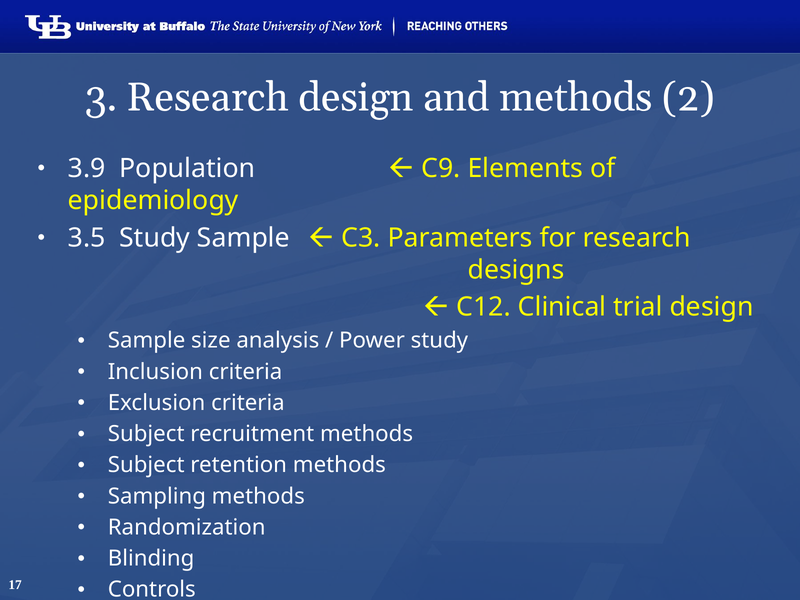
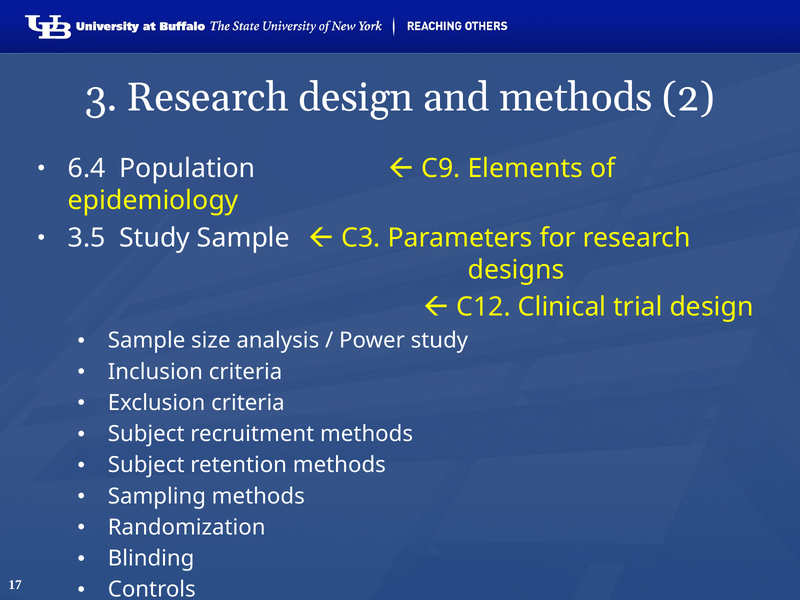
3.9: 3.9 -> 6.4 (87, 168)
